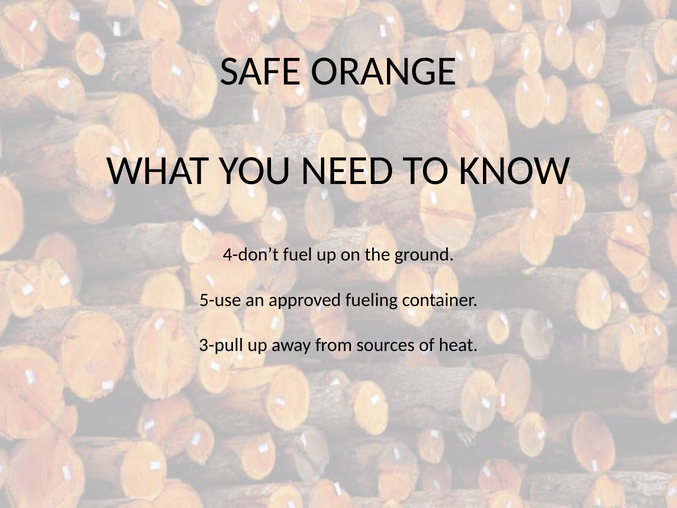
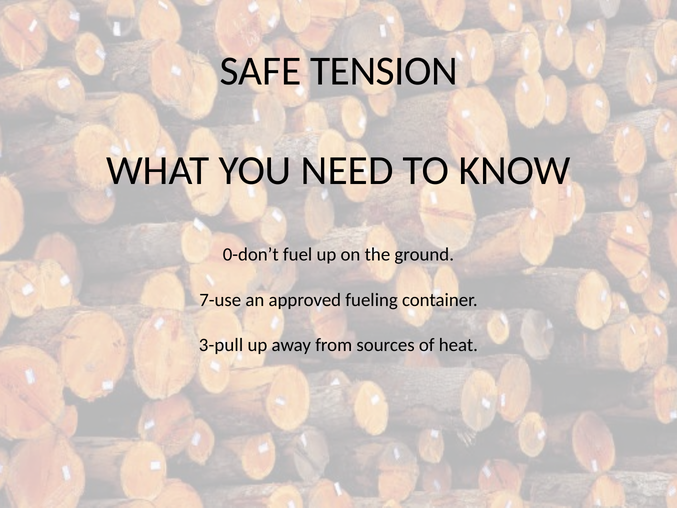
ORANGE: ORANGE -> TENSION (384, 71)
4-don’t: 4-don’t -> 0-don’t (251, 254)
5-use: 5-use -> 7-use (220, 300)
